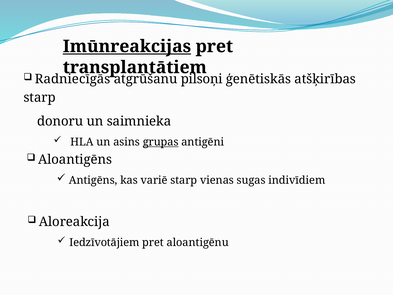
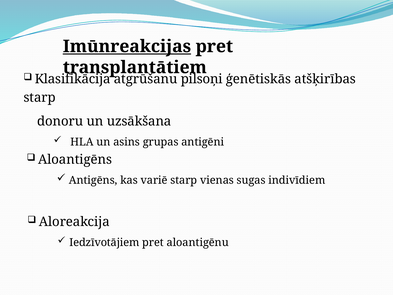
Radniecīgās: Radniecīgās -> Klasifikācija (73, 79)
saimnieka: saimnieka -> uzsākšana (139, 121)
grupas underline: present -> none (161, 142)
